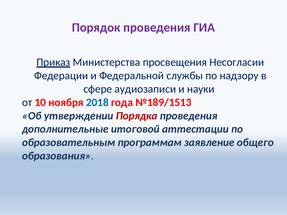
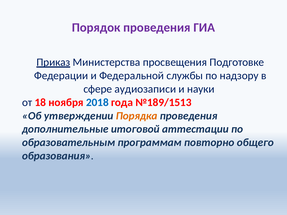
Несогласии: Несогласии -> Подготовке (237, 62)
10: 10 -> 18 (40, 102)
Порядка colour: red -> orange (137, 116)
заявление: заявление -> повторно (209, 143)
